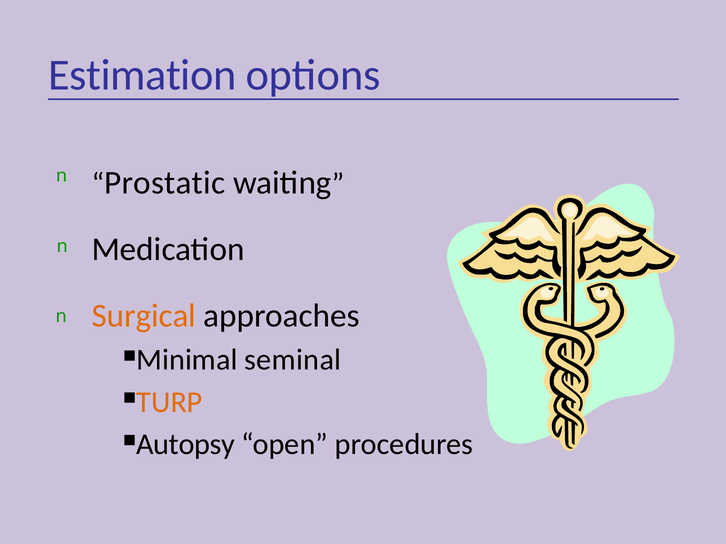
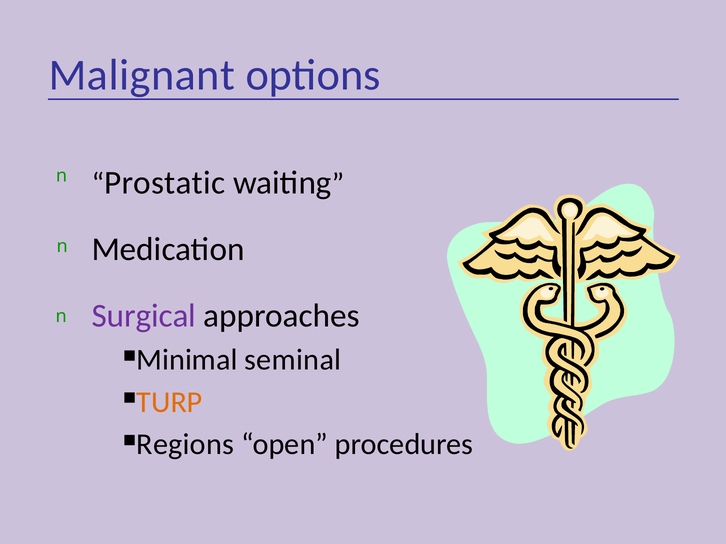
Estimation: Estimation -> Malignant (142, 75)
Surgical colour: orange -> purple (144, 316)
Autopsy: Autopsy -> Regions (185, 445)
